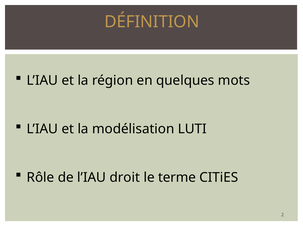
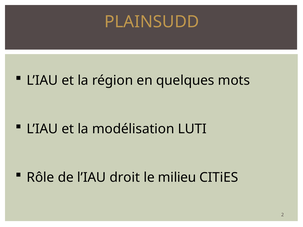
DÉFINITION: DÉFINITION -> PLAINSUDD (152, 22)
terme: terme -> milieu (177, 178)
